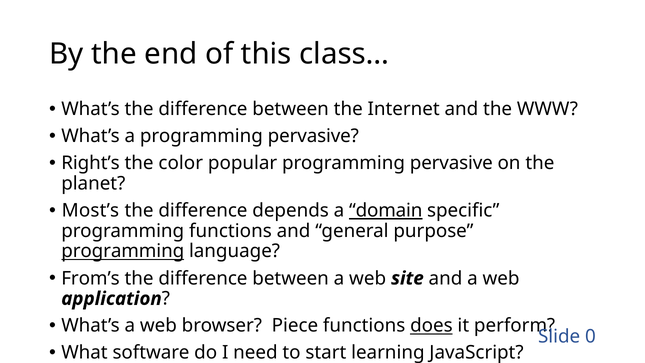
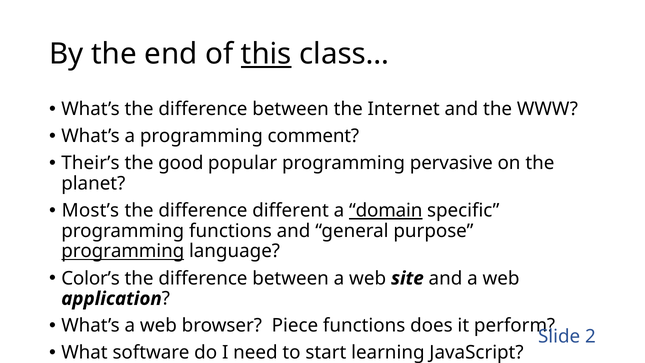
this underline: none -> present (266, 54)
a programming pervasive: pervasive -> comment (313, 136)
Right’s: Right’s -> Their’s (90, 163)
color: color -> good (181, 163)
depends: depends -> different (291, 211)
From’s: From’s -> Color’s (91, 278)
does underline: present -> none (431, 326)
0: 0 -> 2 (590, 336)
